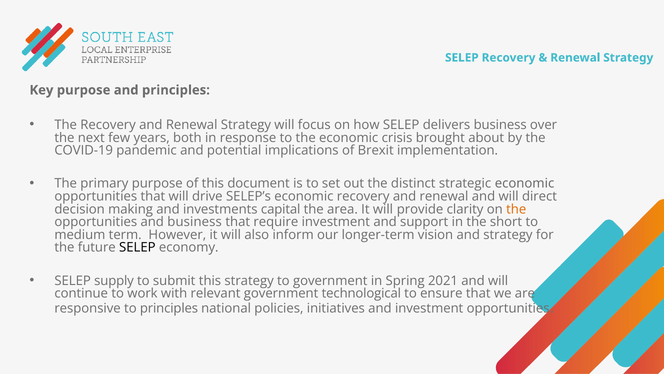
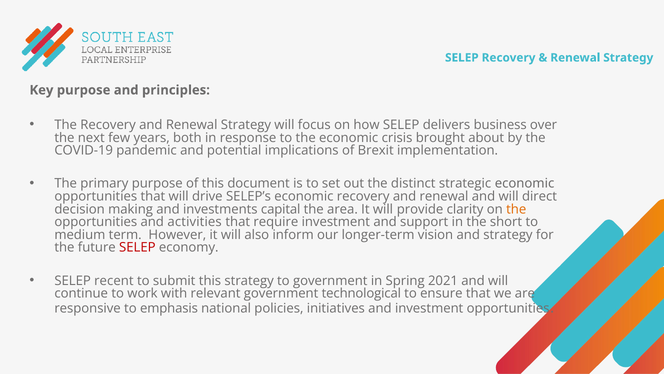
and business: business -> activities (195, 222)
SELEP colour: black -> red (137, 247)
supply: supply -> recent (114, 280)
to principles: principles -> emphasis (169, 308)
